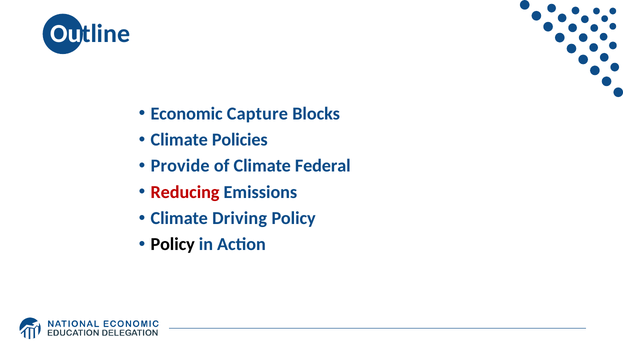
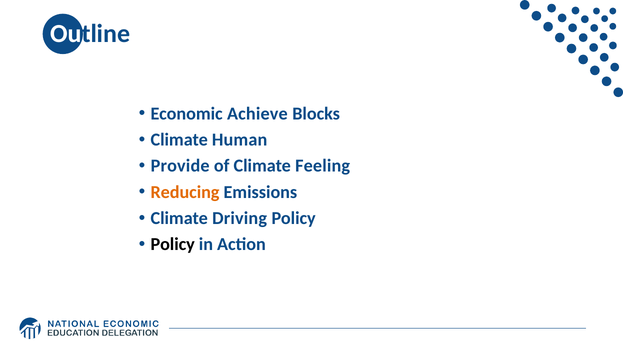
Capture: Capture -> Achieve (257, 113)
Policies: Policies -> Human (240, 140)
Federal: Federal -> Feeling (323, 166)
Reducing colour: red -> orange (185, 192)
